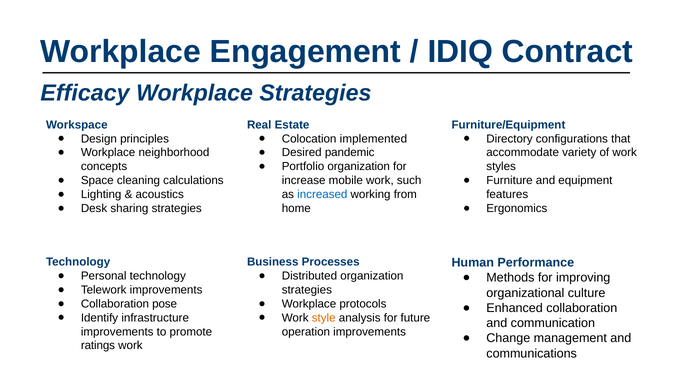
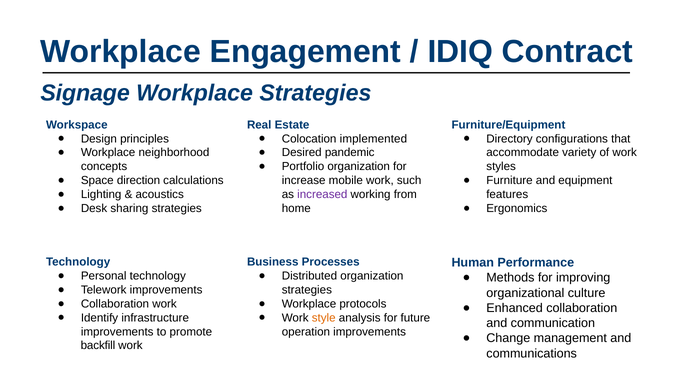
Efficacy: Efficacy -> Signage (85, 93)
cleaning: cleaning -> direction (138, 180)
increased colour: blue -> purple (322, 194)
Collaboration pose: pose -> work (165, 303)
ratings: ratings -> backfill (98, 345)
